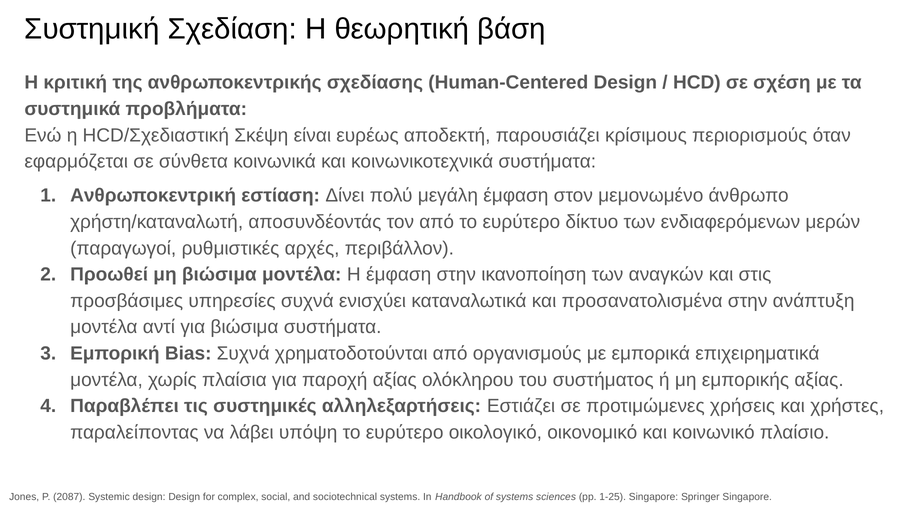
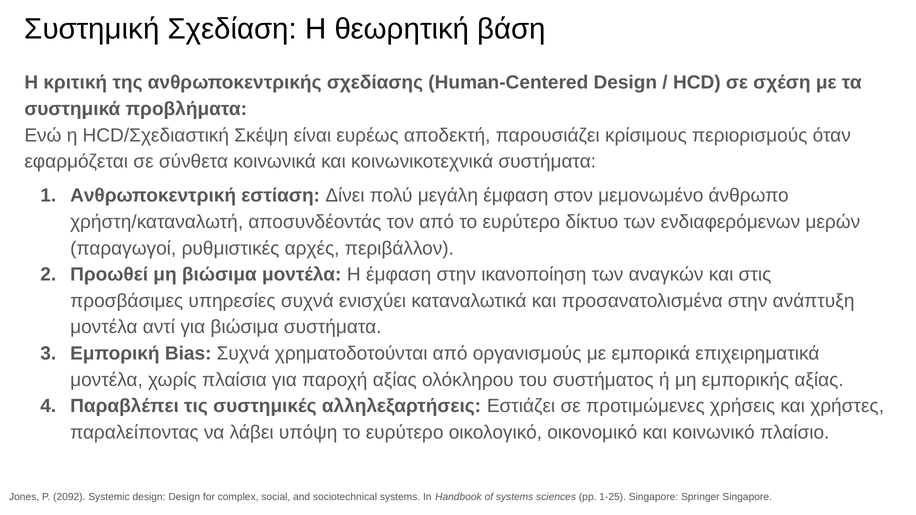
2087: 2087 -> 2092 (69, 497)
